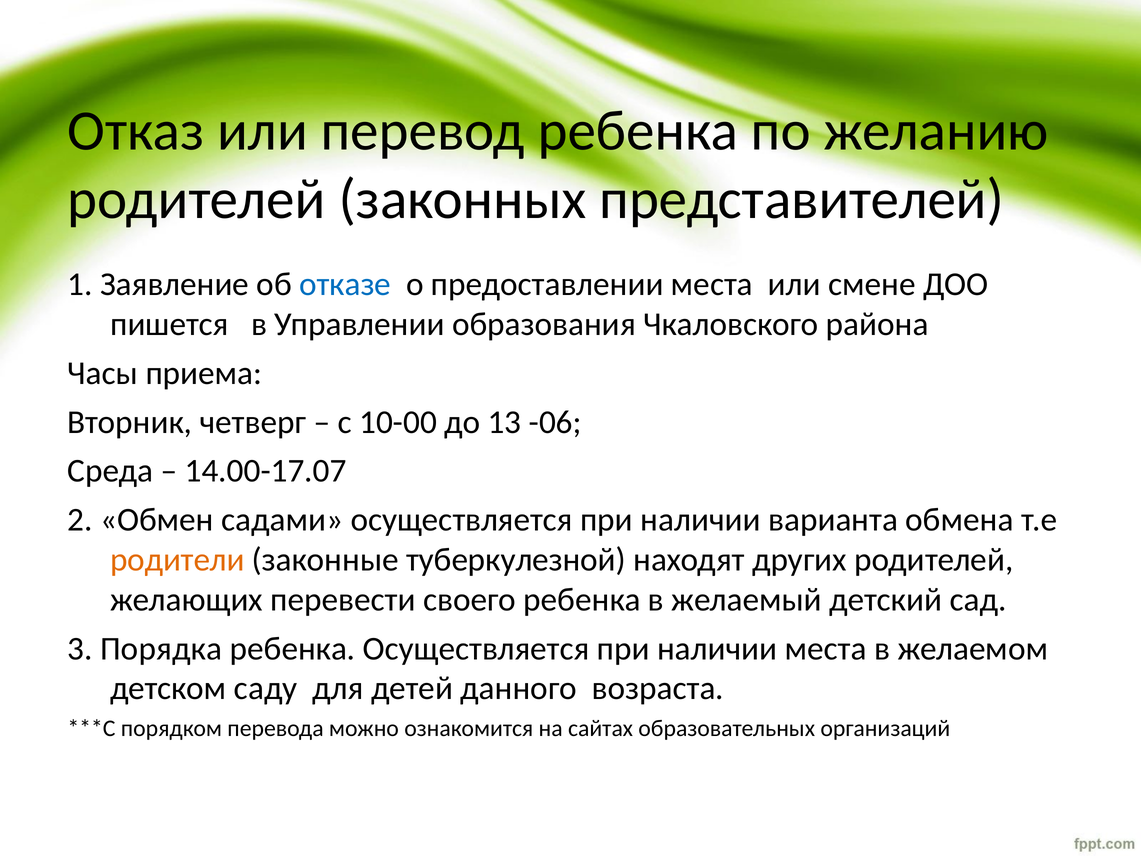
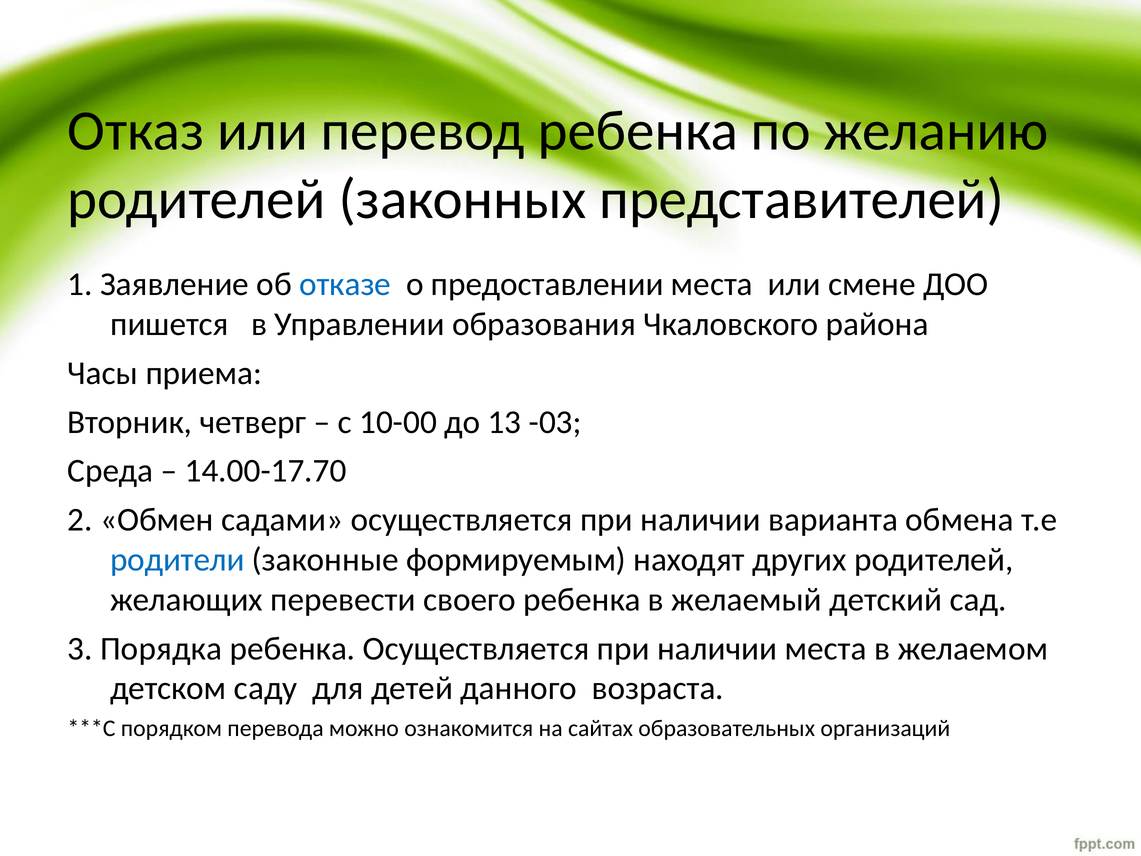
-06: -06 -> -03 (555, 422)
14.00-17.07: 14.00-17.07 -> 14.00-17.70 (266, 471)
родители colour: orange -> blue (177, 560)
туберкулезной: туберкулезной -> формируемым (516, 560)
